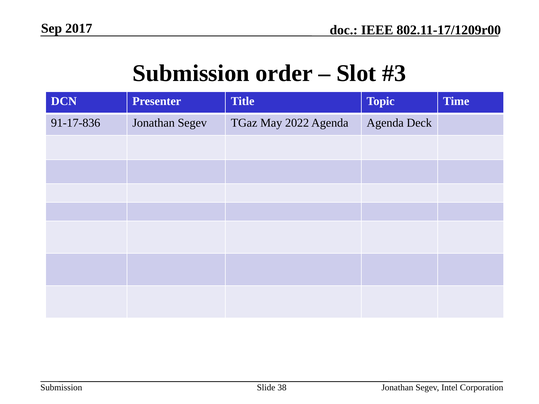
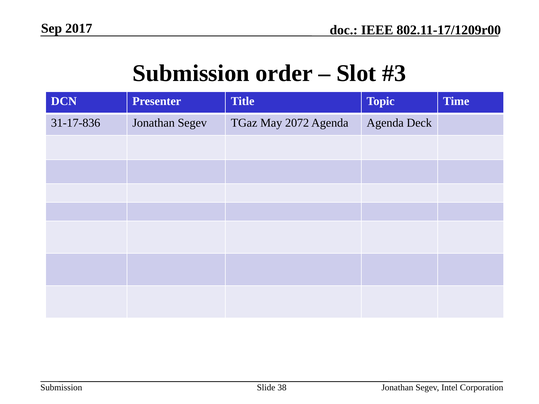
91-17-836: 91-17-836 -> 31-17-836 (76, 123)
2022: 2022 -> 2072 (297, 123)
